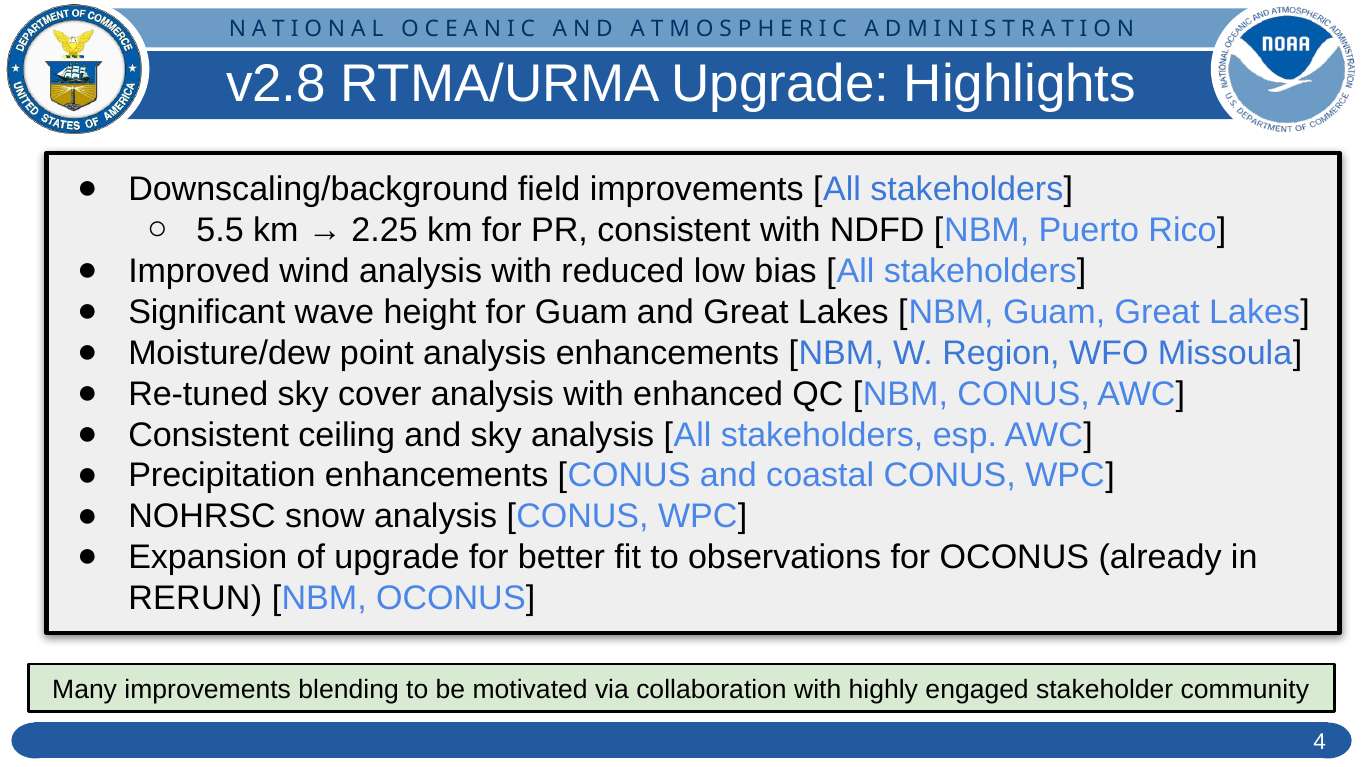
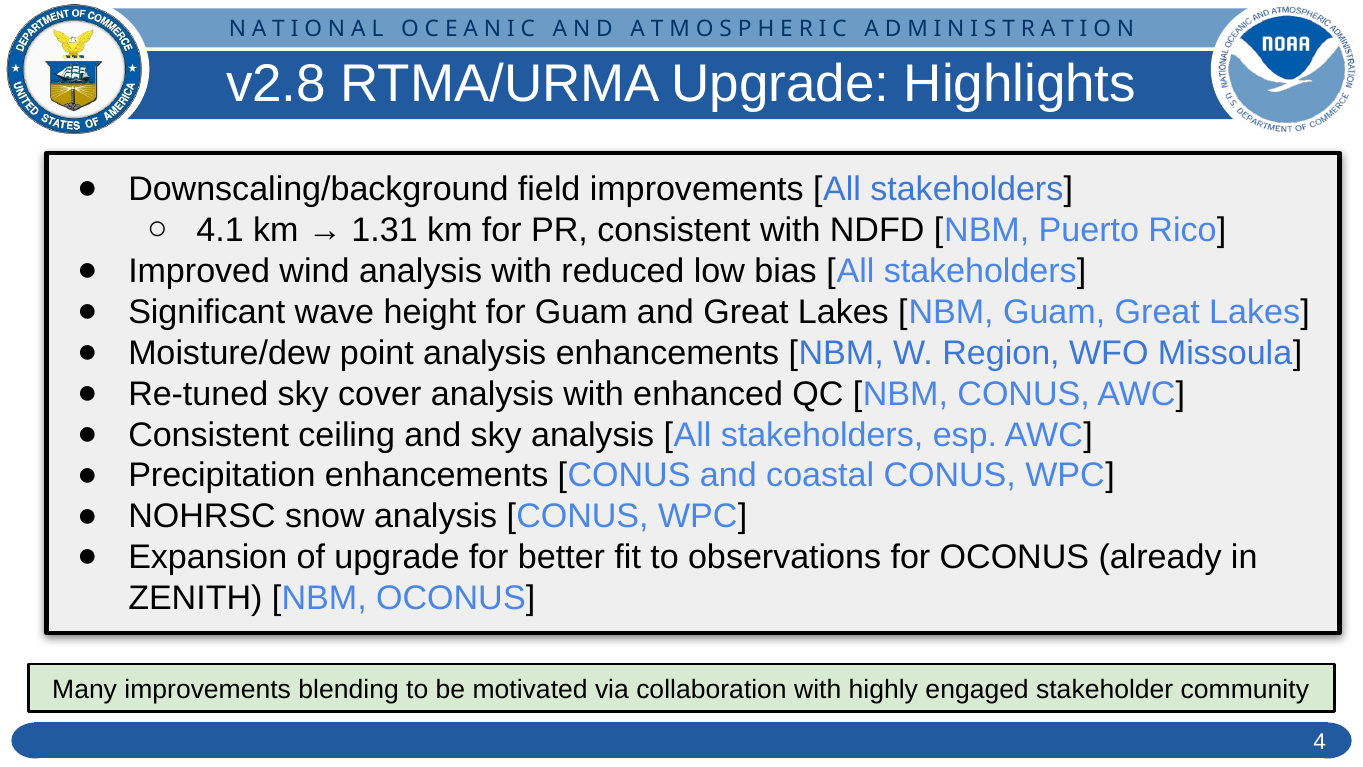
5.5: 5.5 -> 4.1 (220, 230)
2.25: 2.25 -> 1.31 (385, 230)
RERUN: RERUN -> ZENITH (195, 598)
